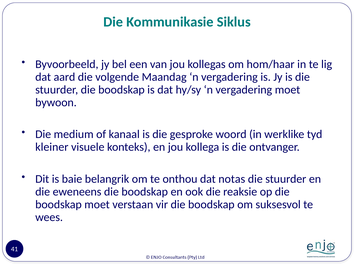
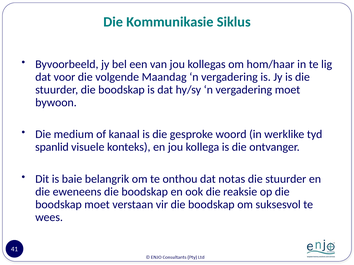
aard: aard -> voor (64, 77)
kleiner: kleiner -> spanlid (52, 147)
